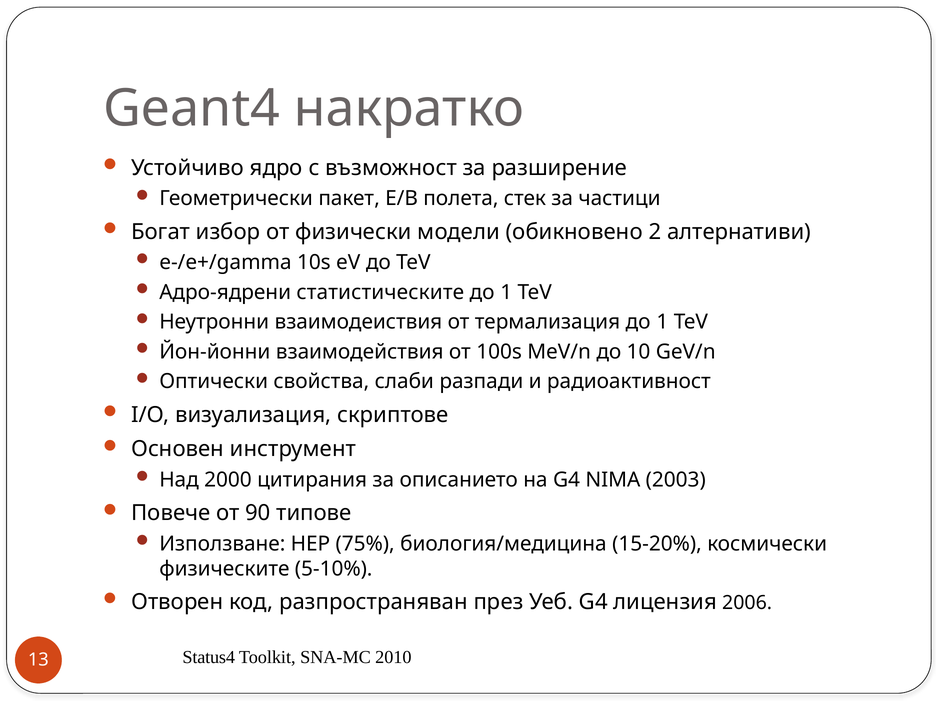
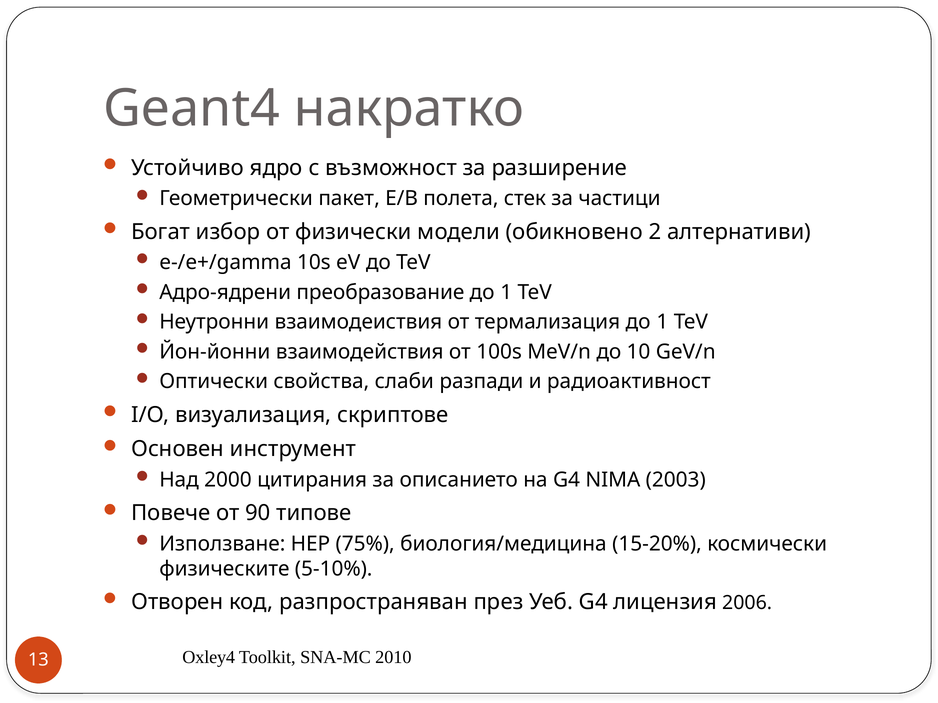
статистическите: статистическите -> преобразование (380, 292)
Status4: Status4 -> Oxley4 (209, 658)
